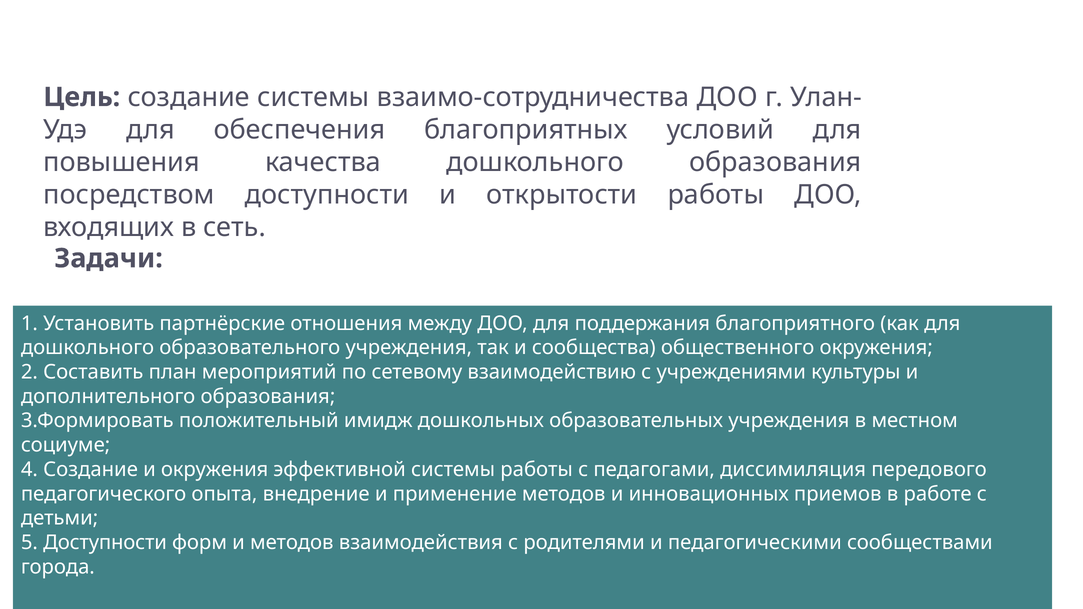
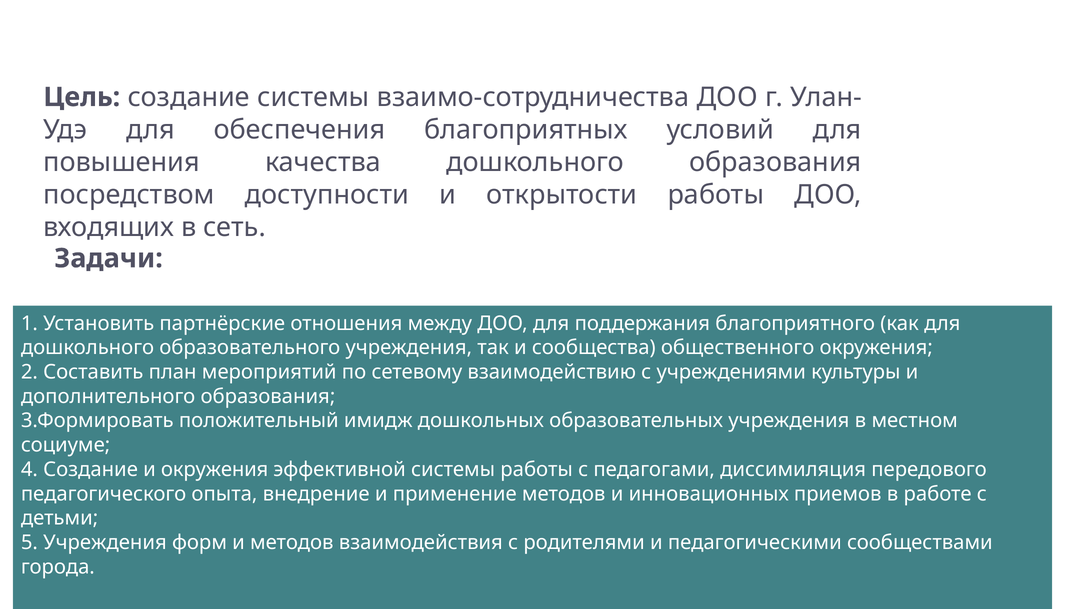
5 Доступности: Доступности -> Учреждения (105, 543)
